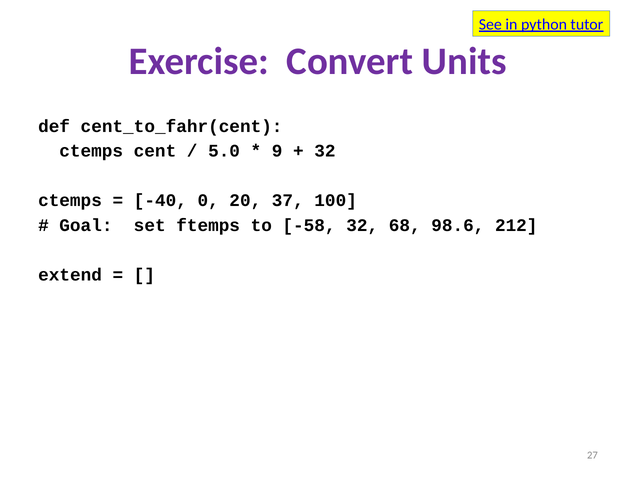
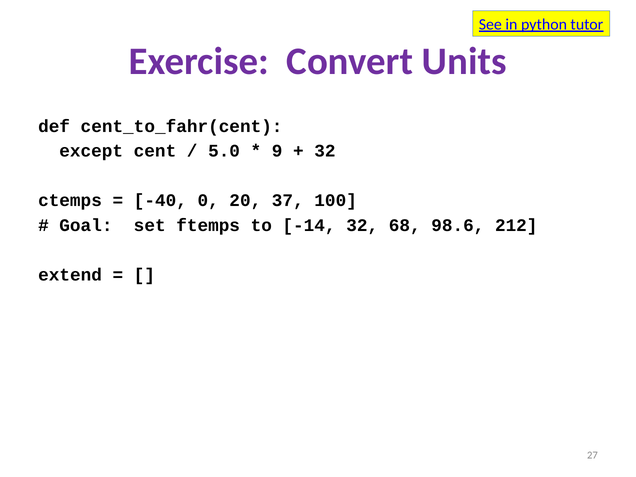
ctemps: ctemps -> except (91, 151)
-58: -58 -> -14 (309, 225)
